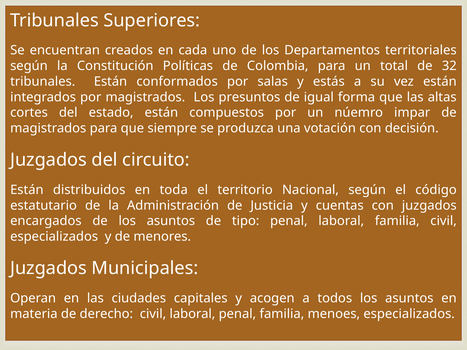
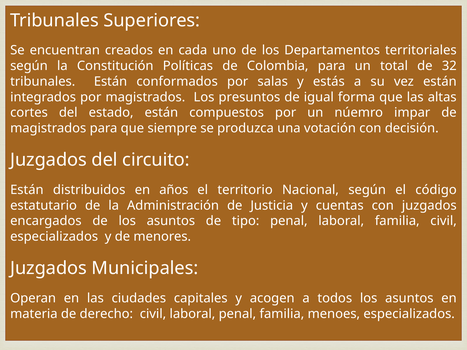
toda: toda -> años (174, 190)
